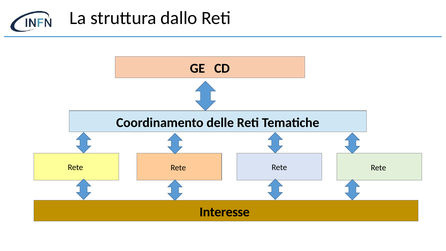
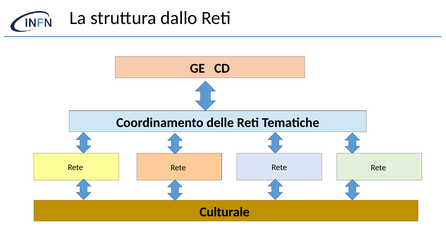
Interesse: Interesse -> Culturale (225, 212)
